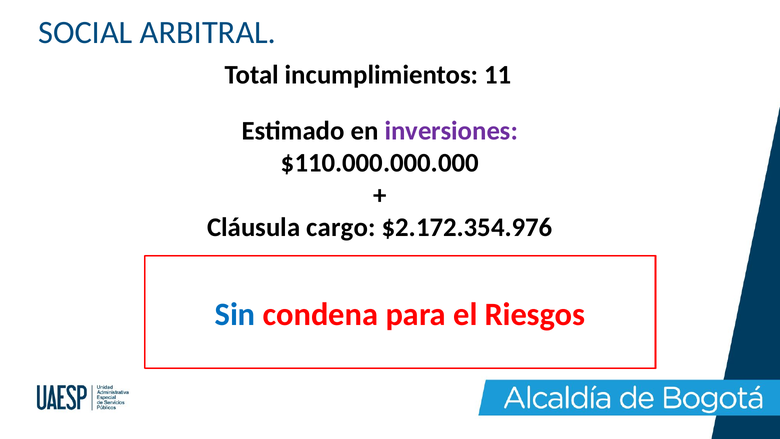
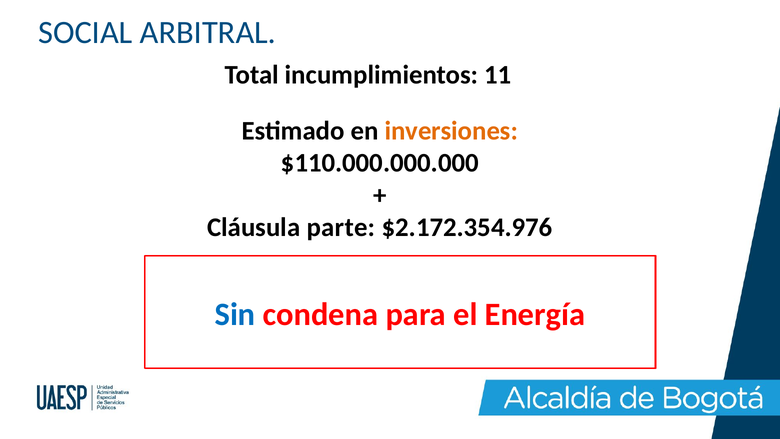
inversiones colour: purple -> orange (451, 131)
cargo: cargo -> parte (341, 227)
Riesgos: Riesgos -> Energía (535, 314)
